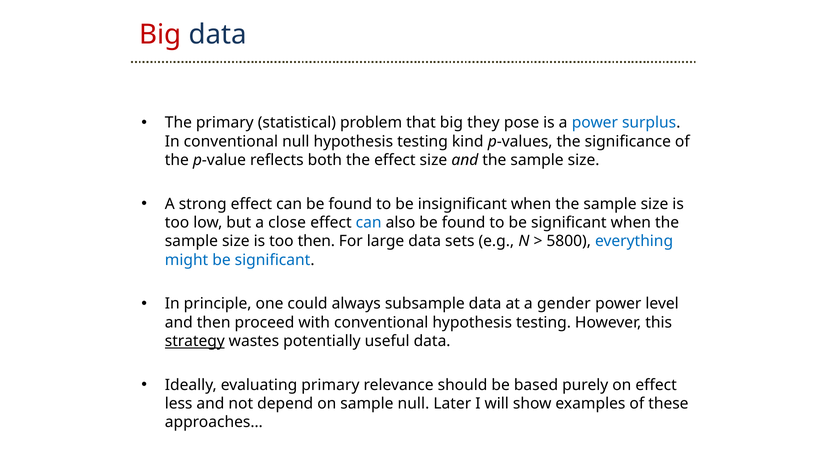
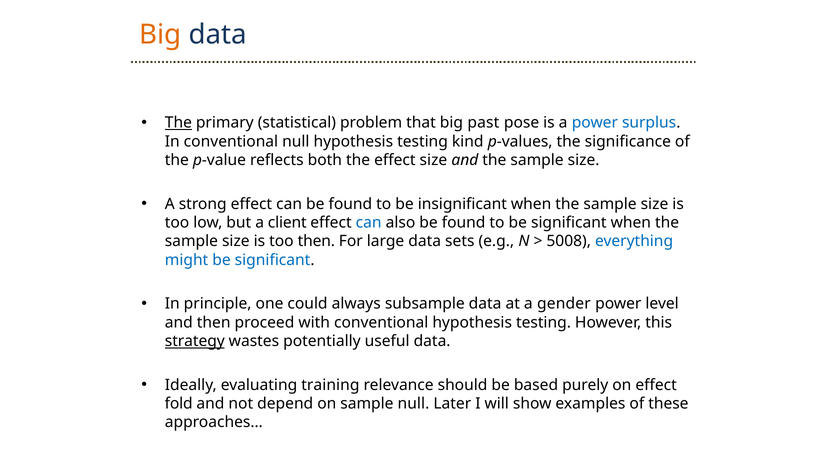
Big colour: red -> orange (160, 35)
The underline: none -> present (178, 123)
they: they -> past (483, 123)
close: close -> client (287, 223)
5800: 5800 -> 5008 (569, 241)
evaluating primary: primary -> training (330, 385)
less: less -> fold (179, 404)
